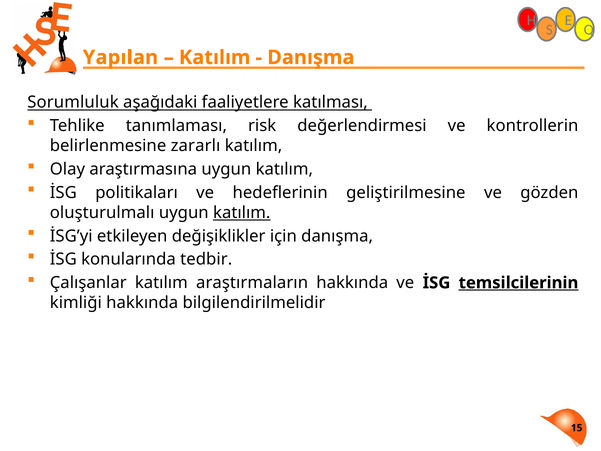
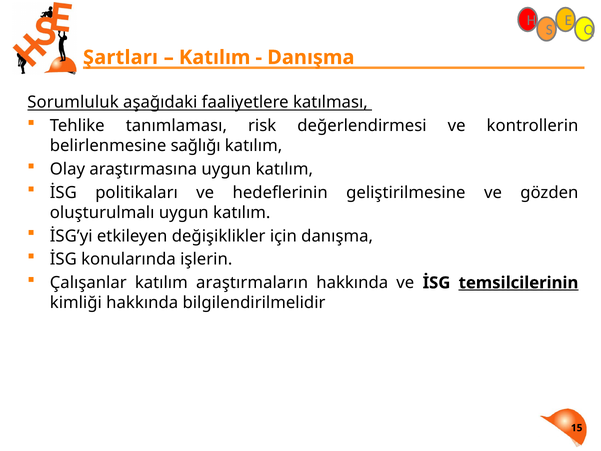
Yapılan: Yapılan -> Şartları (120, 57)
zararlı: zararlı -> sağlığı (196, 146)
katılım underline: present -> none (242, 213)
tedbir: tedbir -> işlerin (206, 259)
